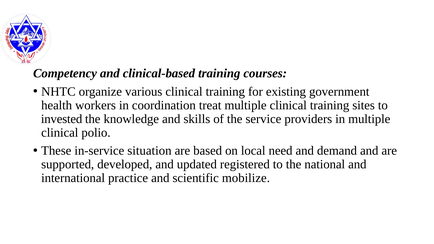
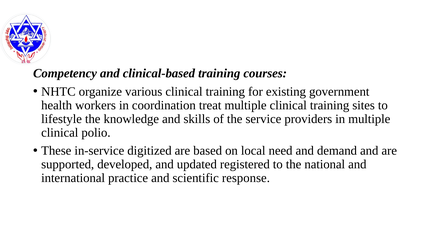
invested: invested -> lifestyle (62, 119)
situation: situation -> digitized (149, 151)
mobilize: mobilize -> response (246, 178)
